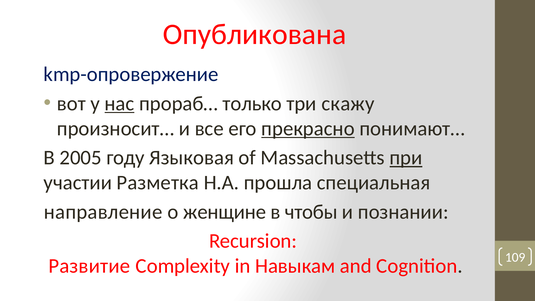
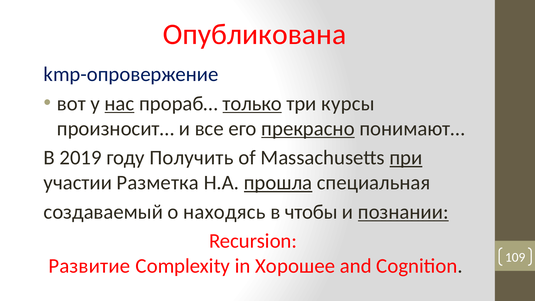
только underline: none -> present (252, 104)
скажу: скажу -> курсы (348, 104)
2005: 2005 -> 2019 (81, 158)
Языковая: Языковая -> Получить (192, 158)
прошла underline: none -> present (278, 183)
направление: направление -> создаваемый (103, 212)
женщине: женщине -> находясь (224, 212)
познании underline: none -> present (403, 212)
Навыкам: Навыкам -> Хорошее (295, 266)
